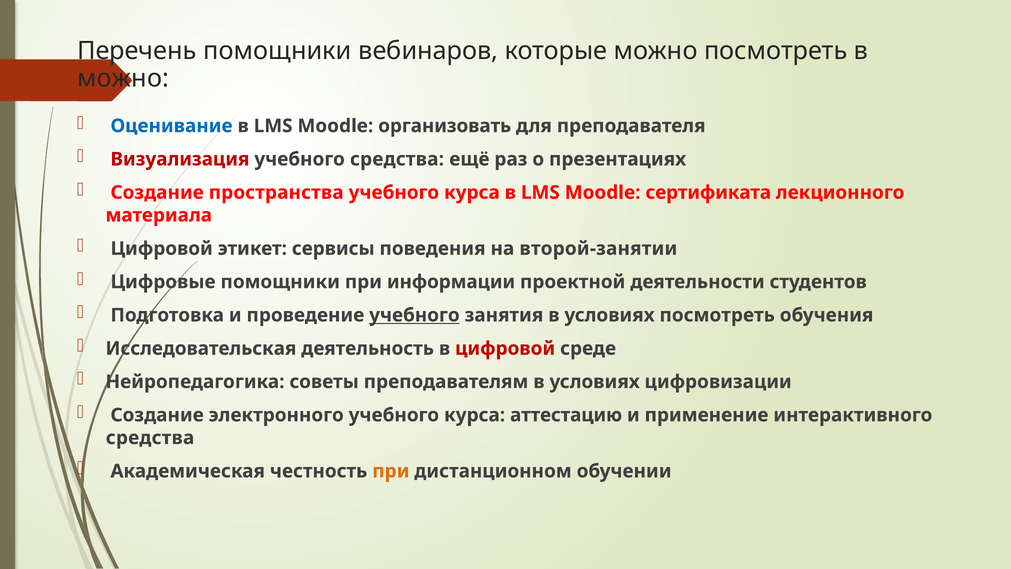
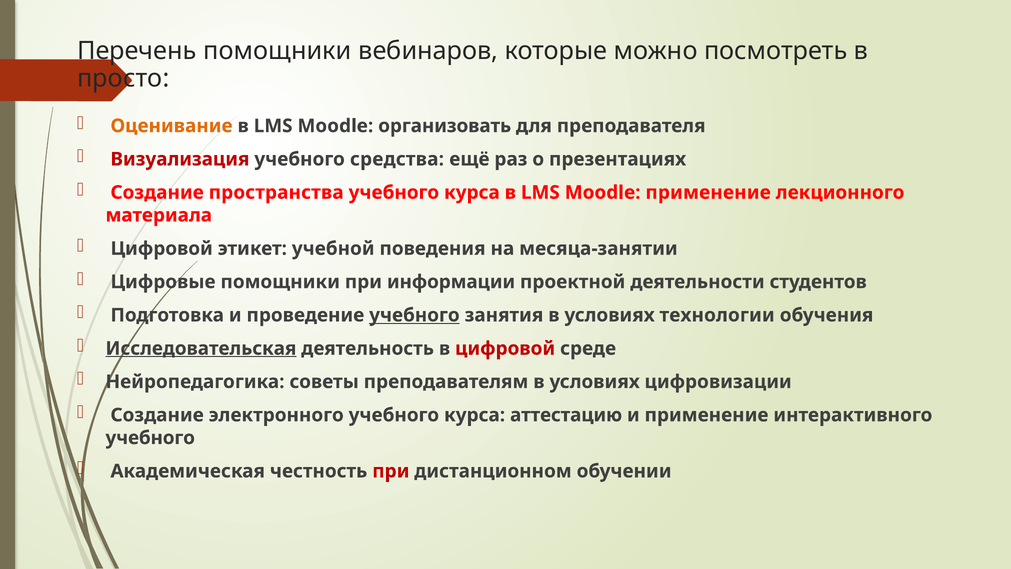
можно: можно -> просто (123, 78)
Оценивание colour: blue -> orange (172, 126)
Moodle сертификата: сертификата -> применение (708, 192)
сервисы: сервисы -> учебной (333, 248)
второй-занятии: второй-занятии -> месяца-занятии (598, 248)
условиях посмотреть: посмотреть -> технологии (717, 315)
Исследовательская underline: none -> present (201, 348)
средства: средства -> учебного (150, 438)
при colour: orange -> red (391, 471)
